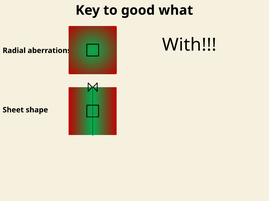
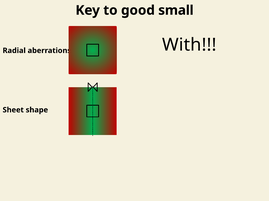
what: what -> small (176, 10)
